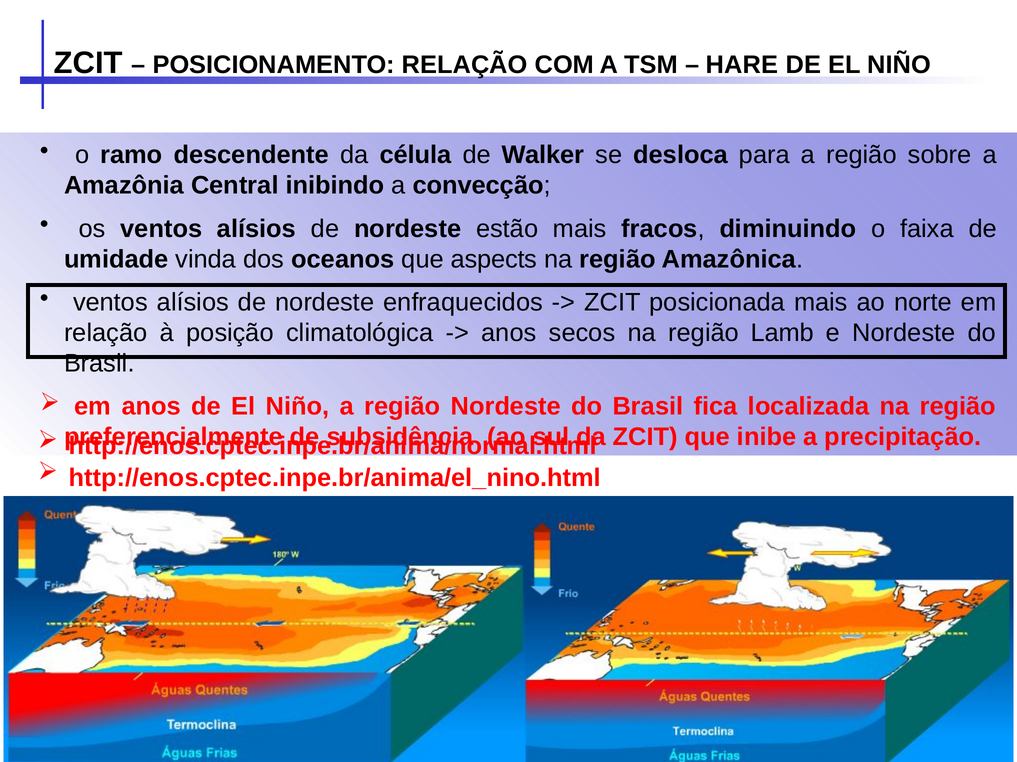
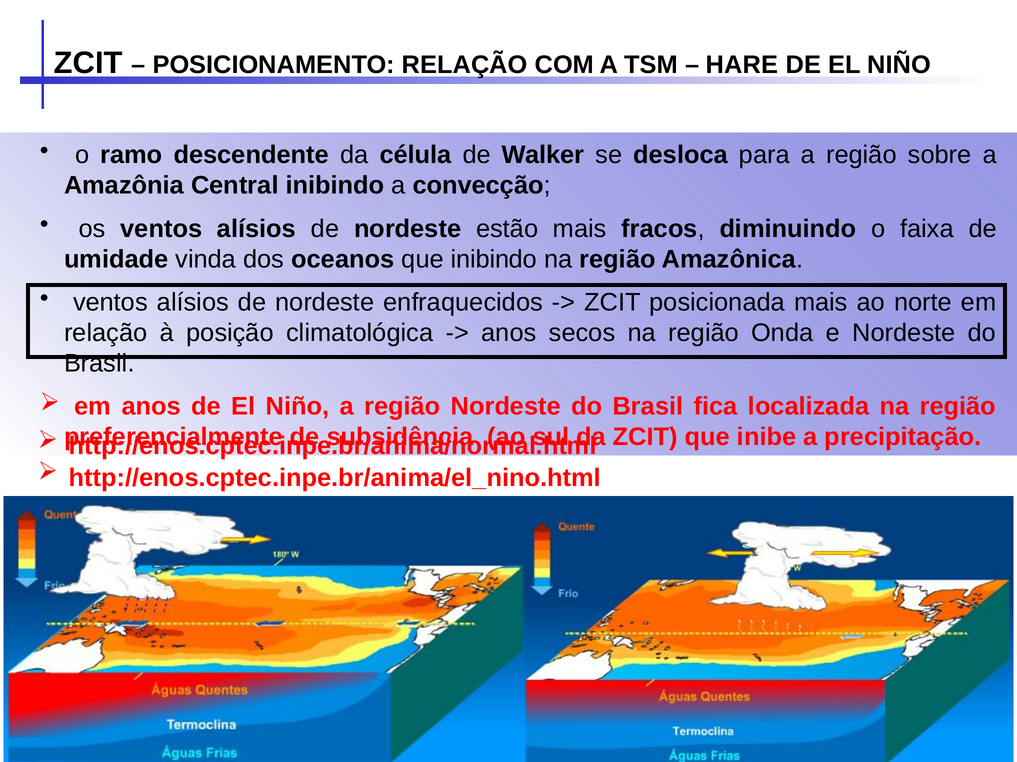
que aspects: aspects -> inibindo (494, 259)
Lamb: Lamb -> Onda (782, 333)
